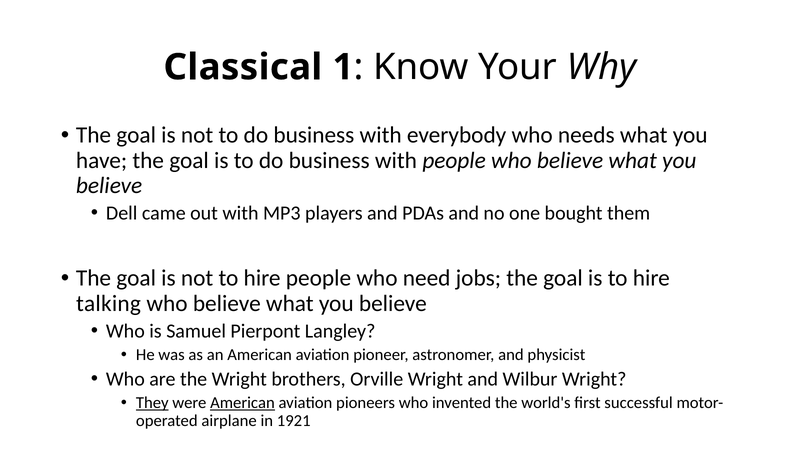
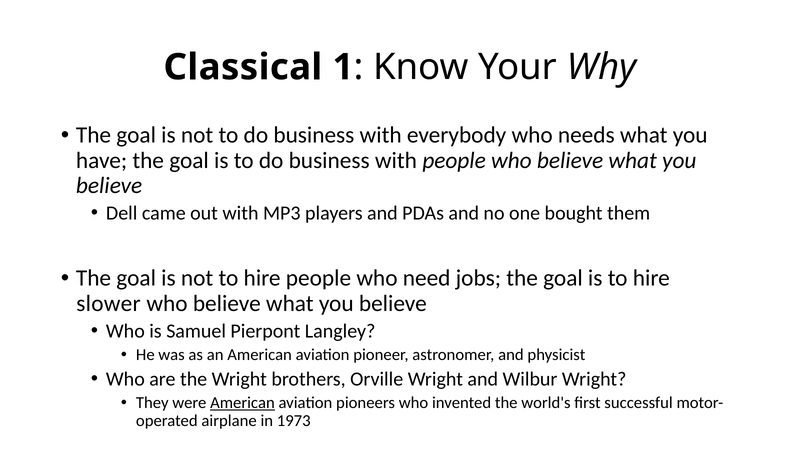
talking: talking -> slower (108, 303)
They underline: present -> none (152, 403)
1921: 1921 -> 1973 (294, 421)
